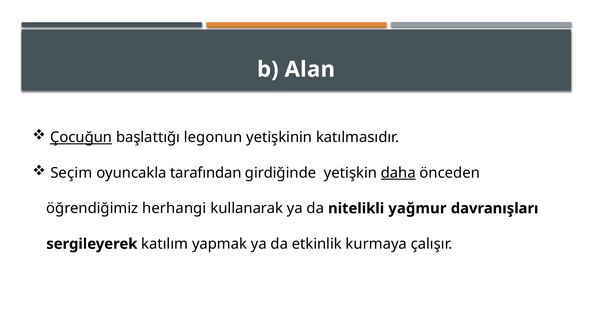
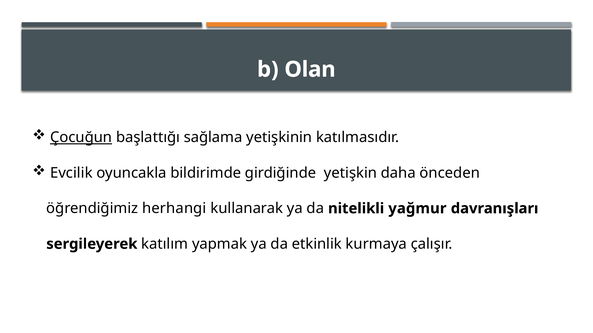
Alan: Alan -> Olan (310, 70)
legonun: legonun -> sağlama (213, 138)
Seçim: Seçim -> Evcilik (71, 173)
tarafından: tarafından -> bildirimde (206, 173)
daha underline: present -> none (398, 173)
